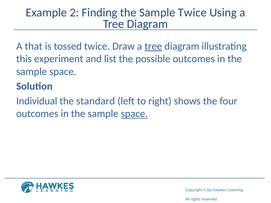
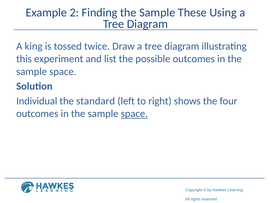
Sample Twice: Twice -> These (192, 13)
that: that -> king (34, 46)
tree underline: present -> none (153, 46)
